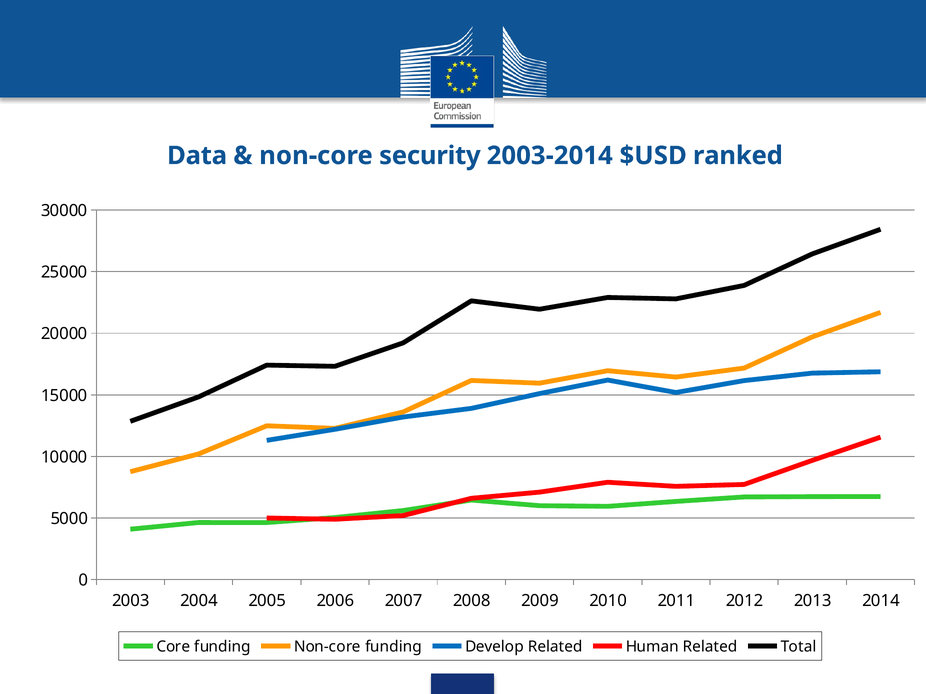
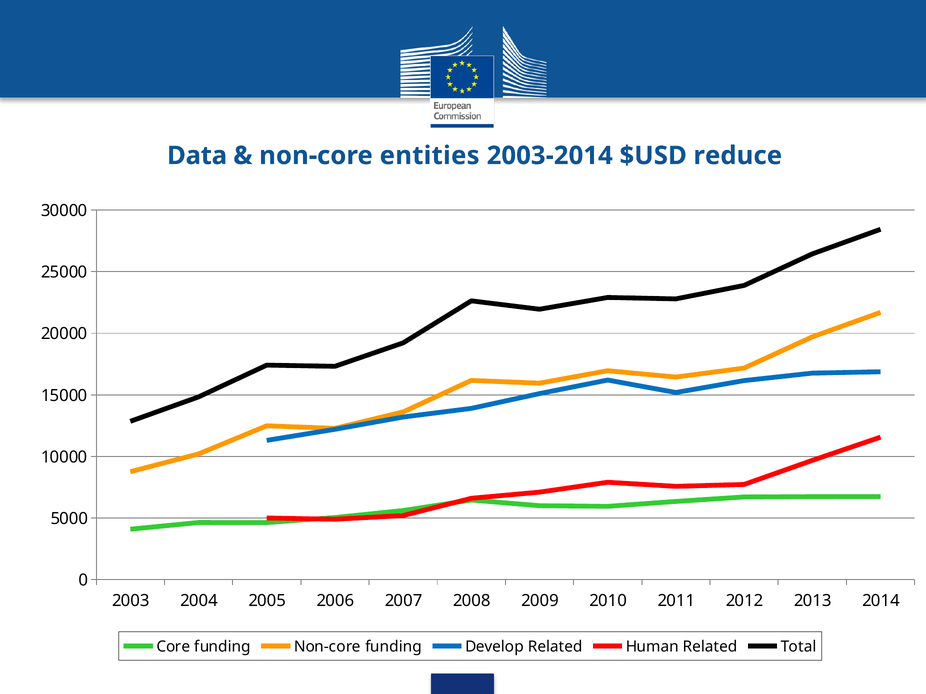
security: security -> entities (430, 156)
ranked: ranked -> reduce (738, 156)
